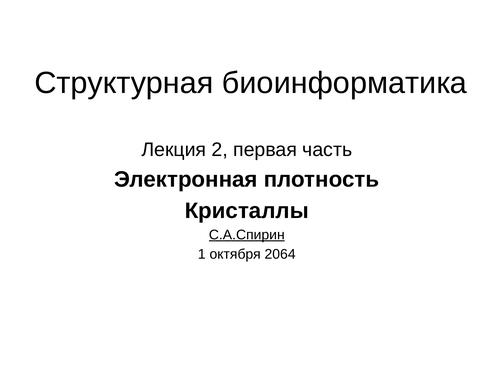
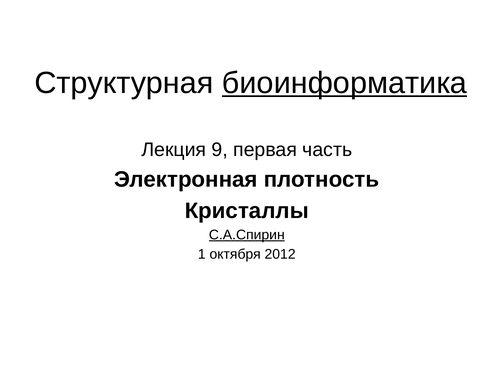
биоинформатика underline: none -> present (344, 83)
2: 2 -> 9 (220, 149)
2064: 2064 -> 2012 (280, 254)
